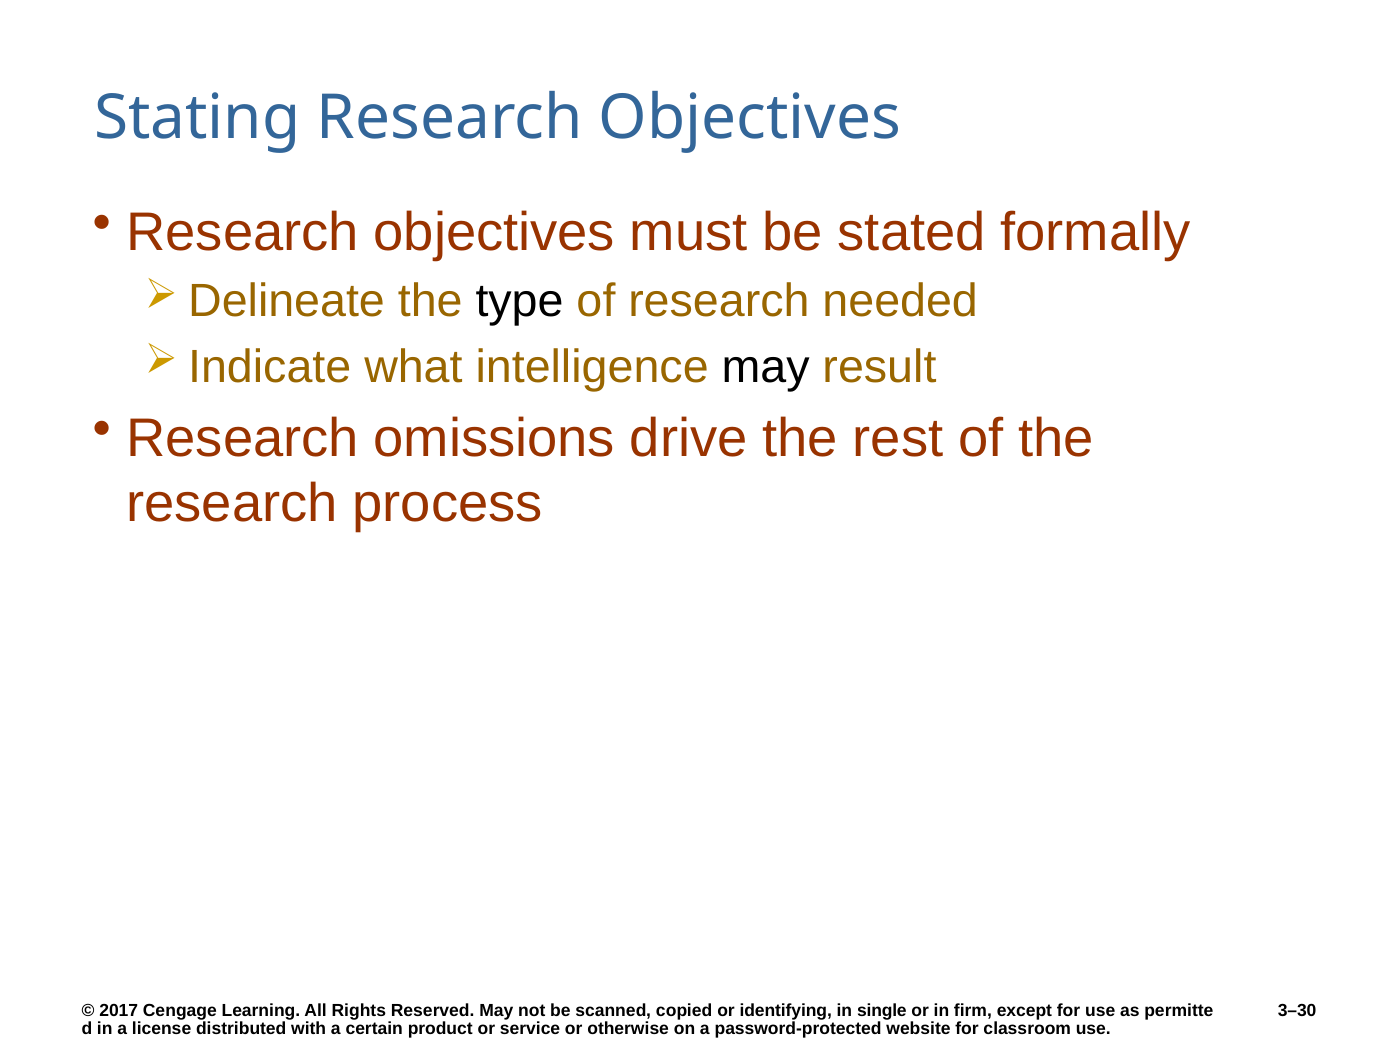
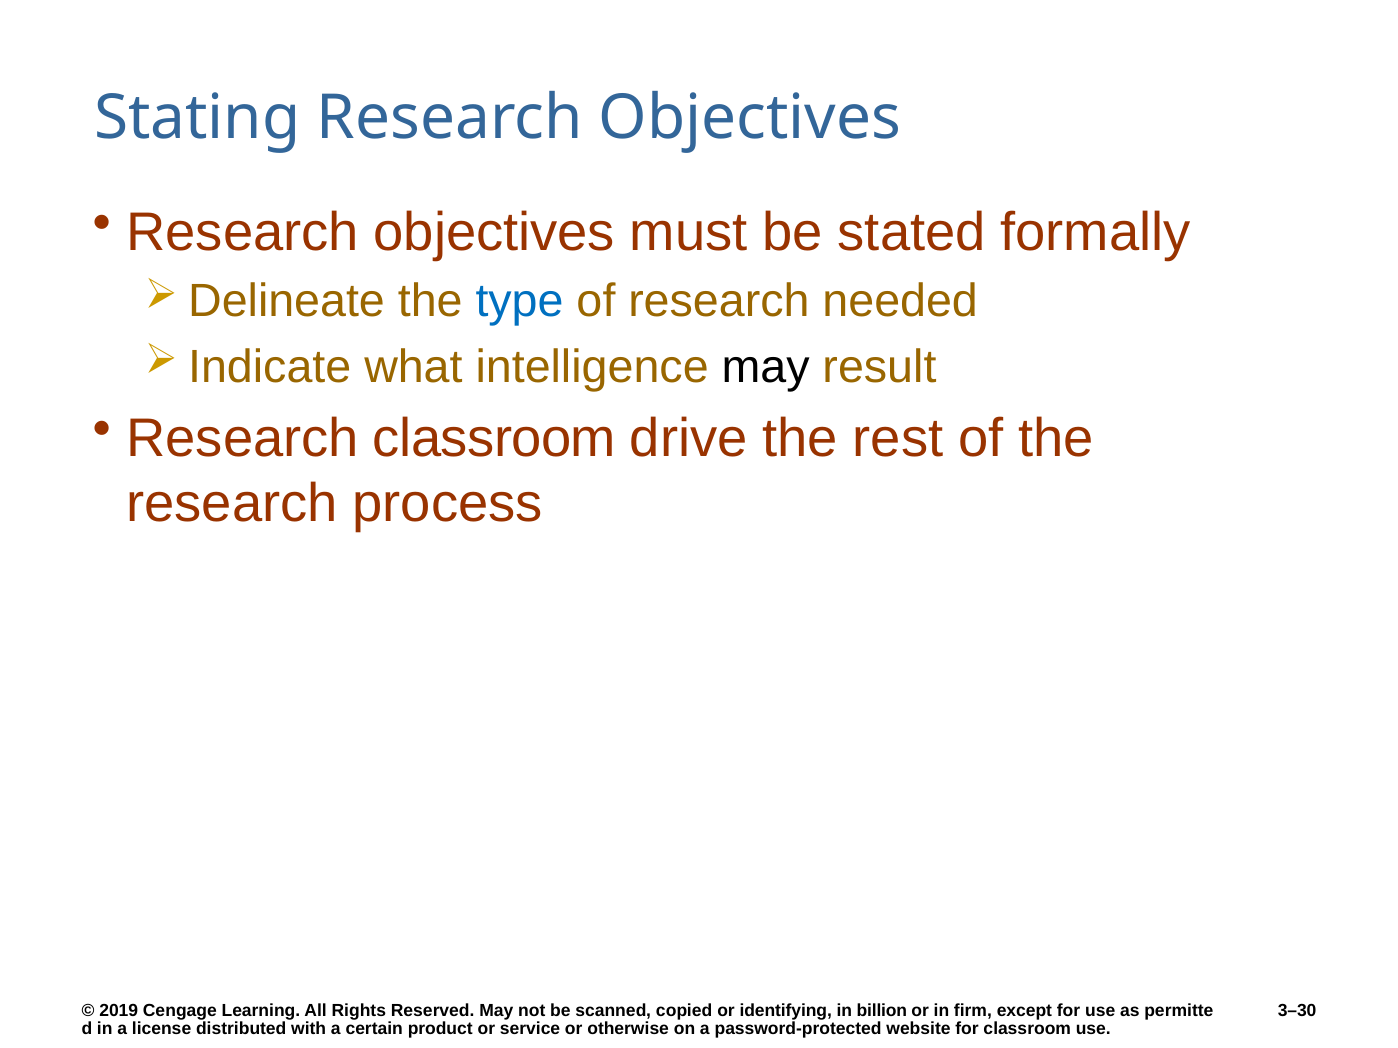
type colour: black -> blue (520, 302)
Research omissions: omissions -> classroom (495, 439)
2017: 2017 -> 2019 (119, 1011)
single: single -> billion (882, 1011)
